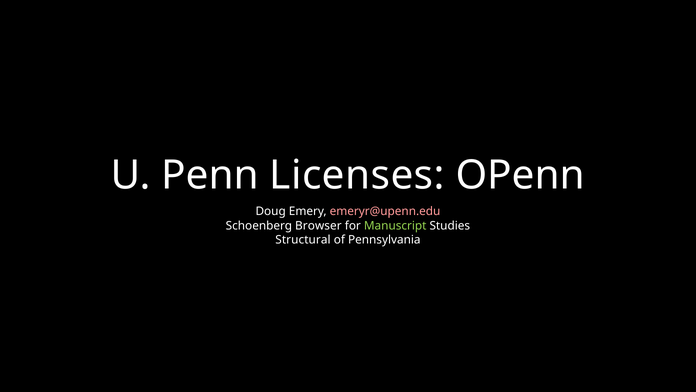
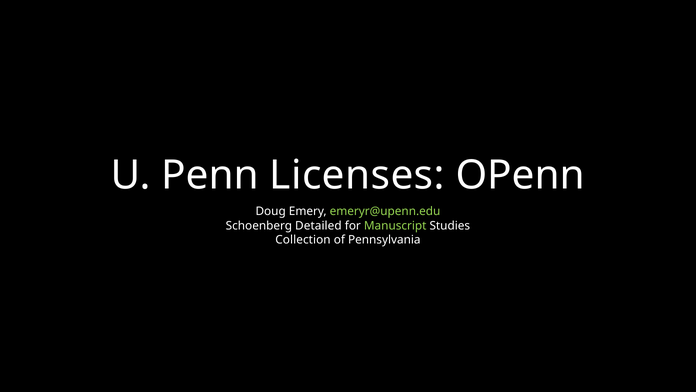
emeryr@upenn.edu colour: pink -> light green (385, 211)
Browser: Browser -> Detailed (318, 225)
Structural: Structural -> Collection (303, 240)
